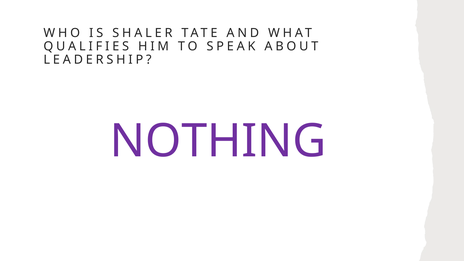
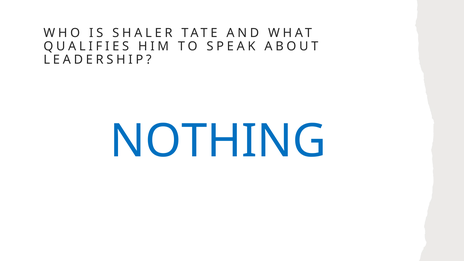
NOTHING colour: purple -> blue (218, 141)
